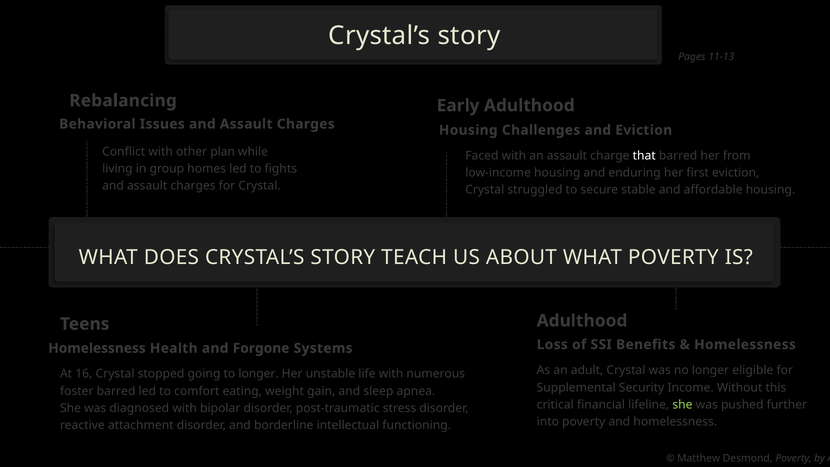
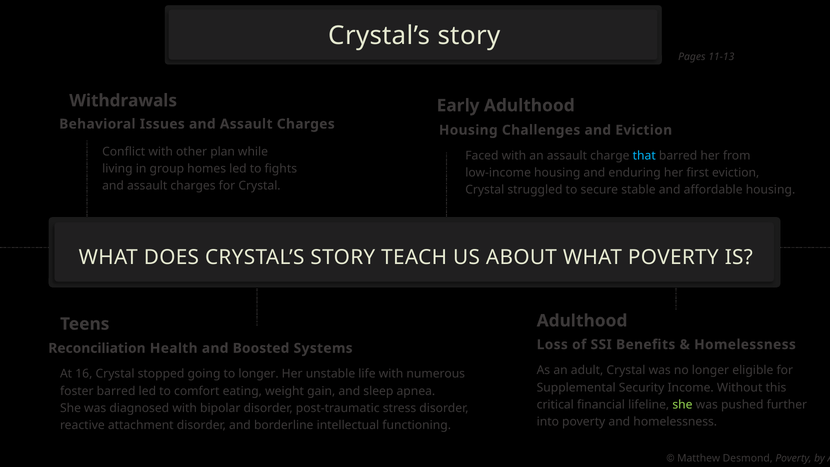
Rebalancing: Rebalancing -> Withdrawals (123, 101)
that colour: white -> light blue (644, 156)
Homelessness: Homelessness -> Reconciliation (97, 348)
Forgone: Forgone -> Boosted (261, 348)
